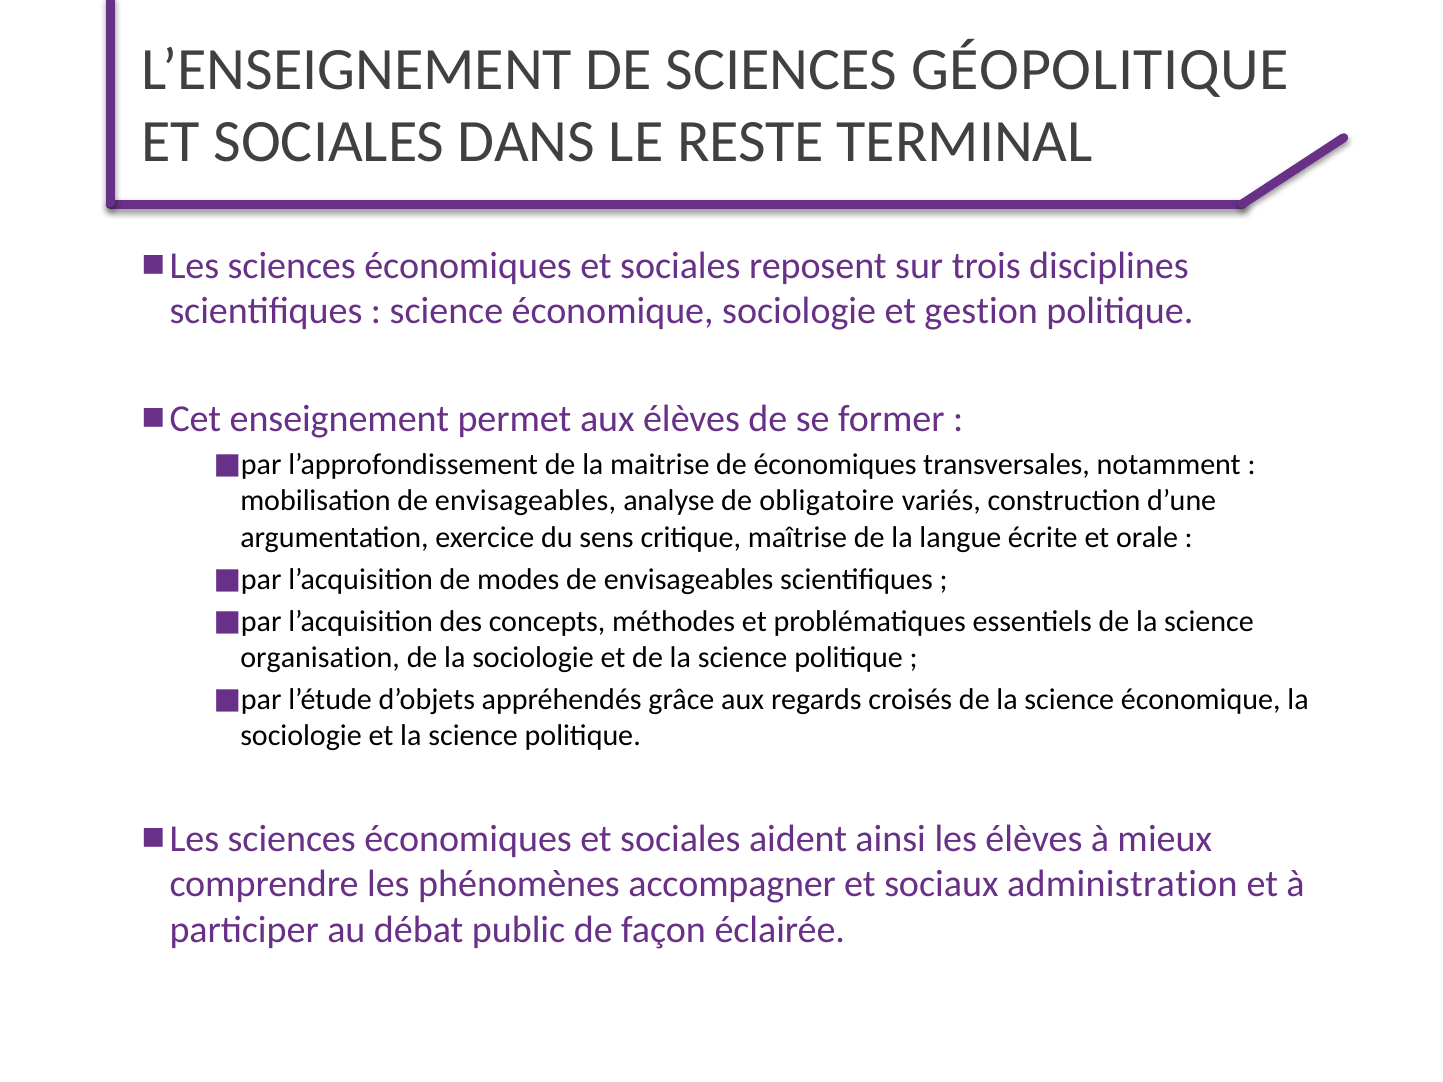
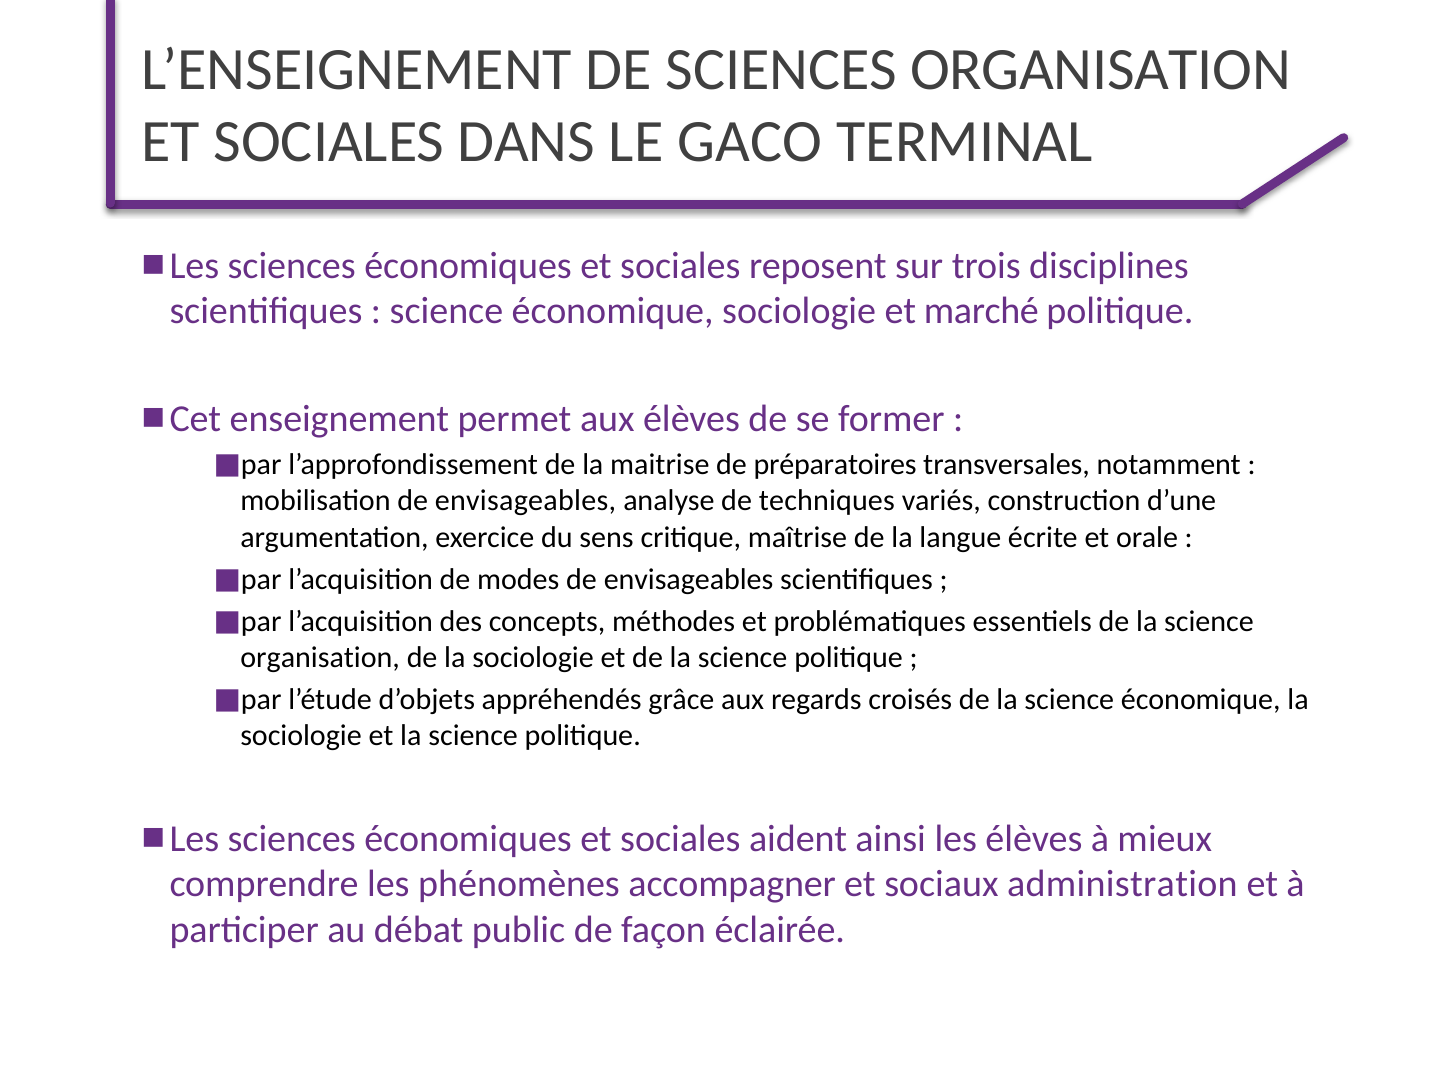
SCIENCES GÉOPOLITIQUE: GÉOPOLITIQUE -> ORGANISATION (1101, 70)
RESTE: RESTE -> GACO (750, 142)
gestion: gestion -> marché (981, 311)
de économiques: économiques -> préparatoires (835, 465)
obligatoire: obligatoire -> techniques (827, 501)
